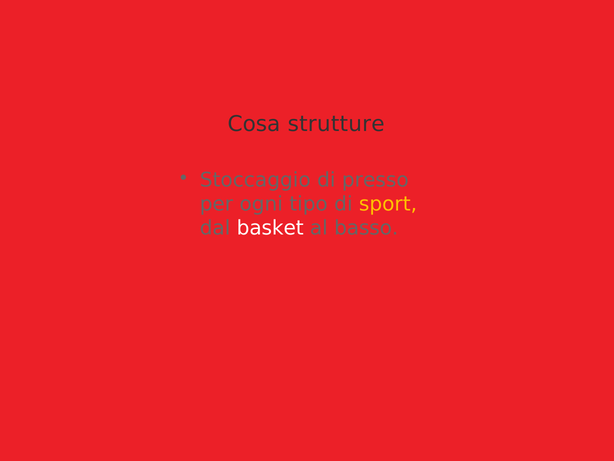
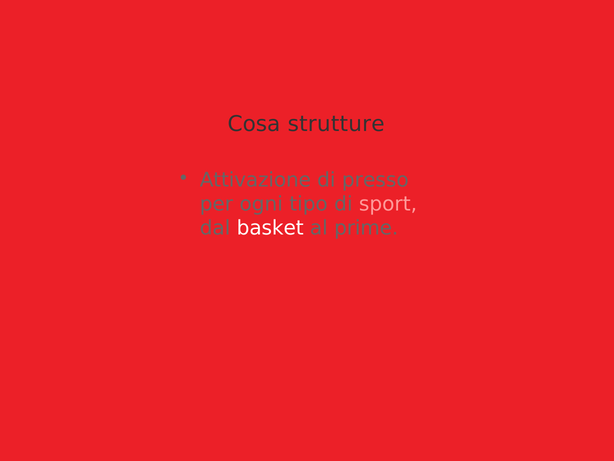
Stoccaggio: Stoccaggio -> Attivazione (255, 180)
sport colour: yellow -> pink (388, 204)
basso: basso -> prime (366, 228)
